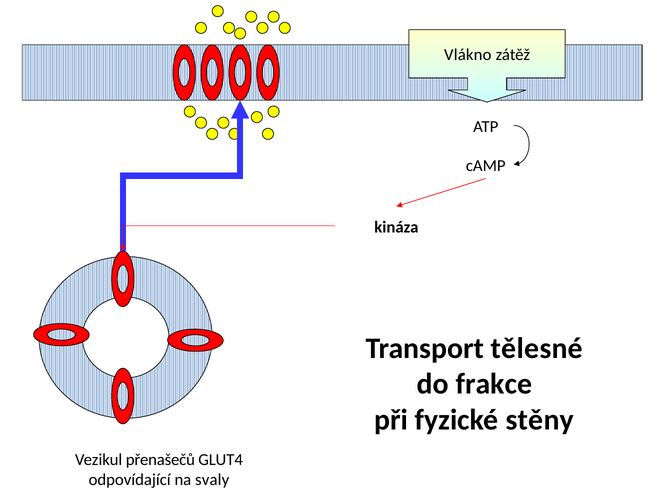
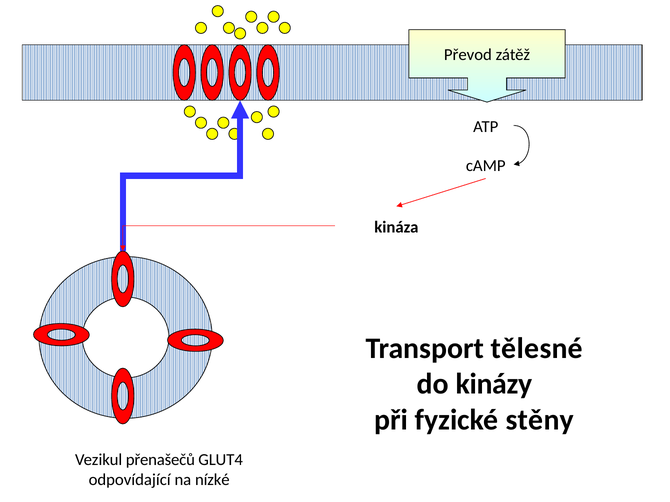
Vlákno: Vlákno -> Převod (468, 55)
frakce: frakce -> kinázy (494, 385)
svaly: svaly -> nízké (212, 480)
